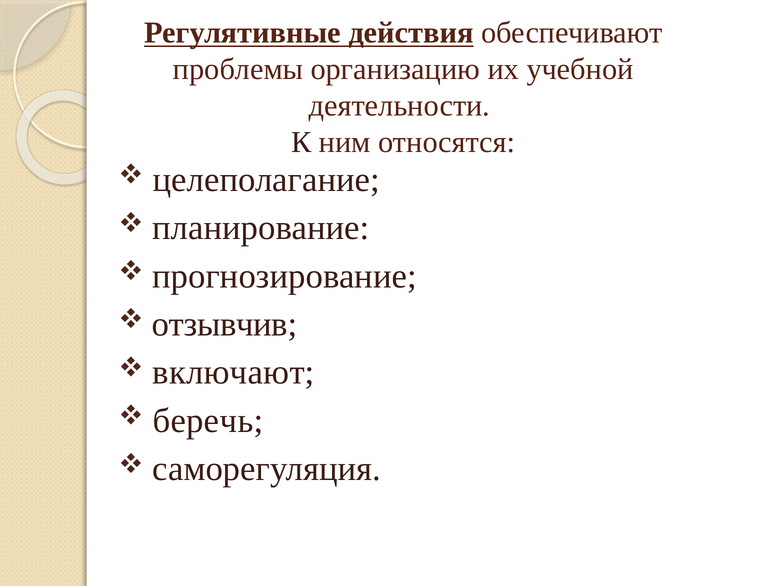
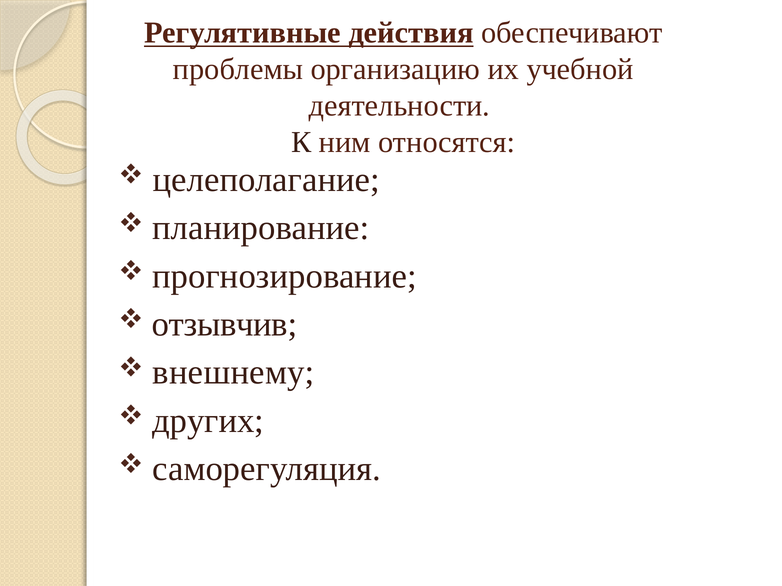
включают: включают -> внешнему (233, 373)
беречь: беречь -> других (208, 421)
